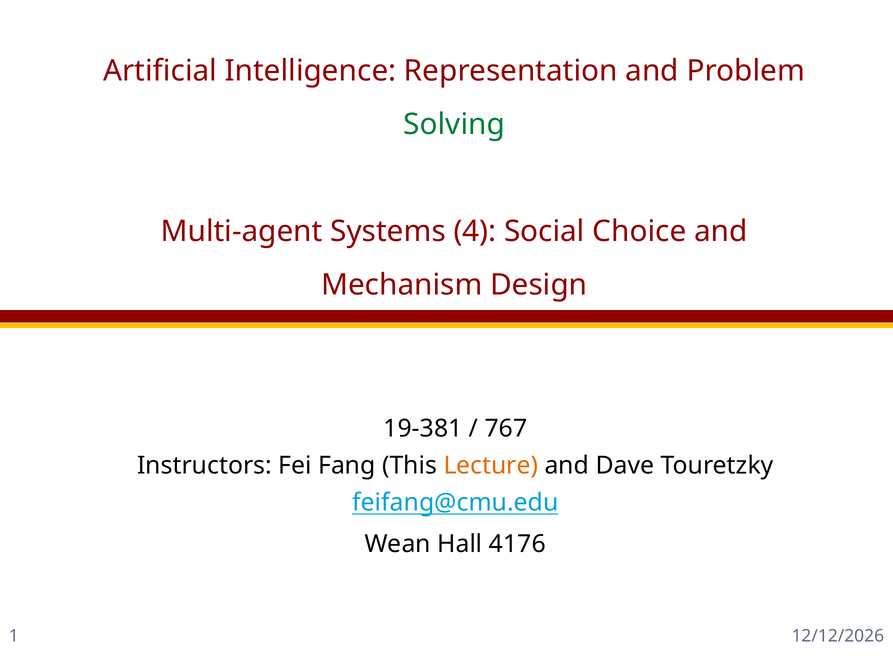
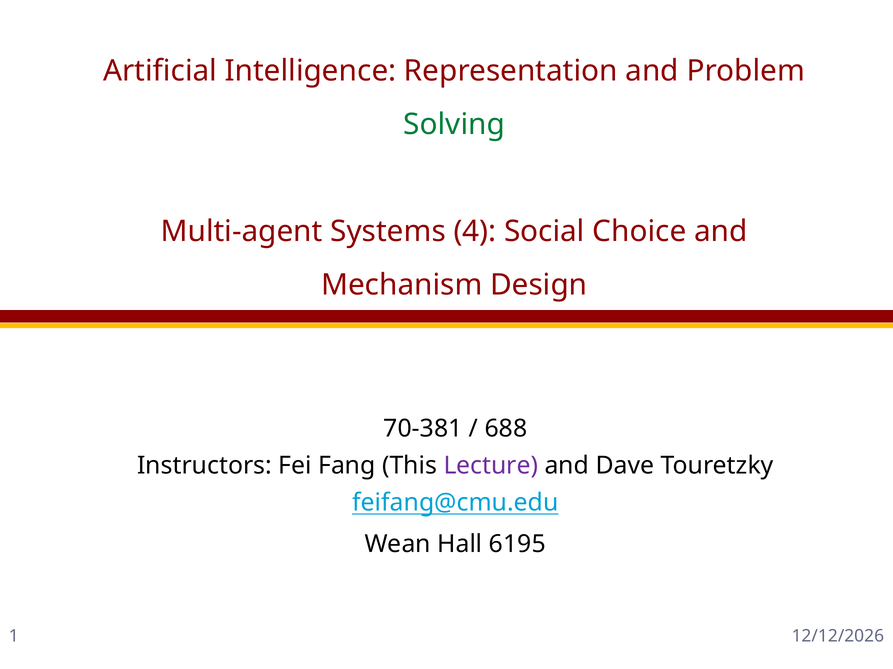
19-381: 19-381 -> 70-381 (423, 429)
767: 767 -> 688 (506, 429)
Lecture colour: orange -> purple (491, 466)
4176: 4176 -> 6195 (517, 545)
